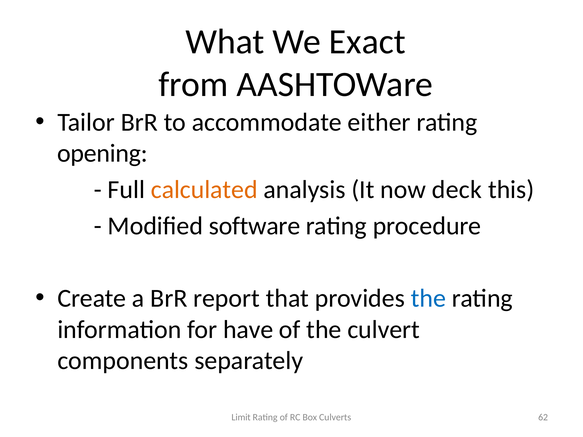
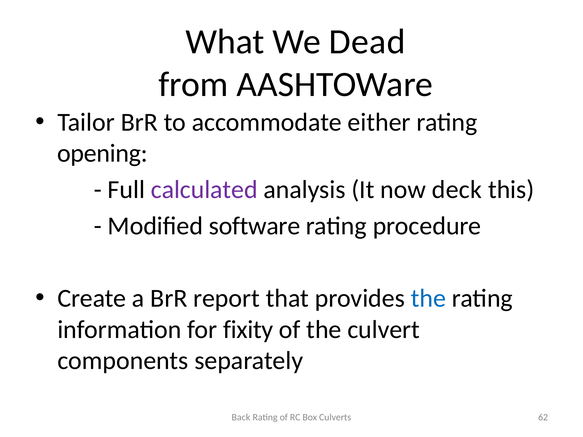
Exact: Exact -> Dead (367, 42)
calculated colour: orange -> purple (204, 190)
have: have -> fixity (248, 330)
Limit: Limit -> Back (241, 417)
